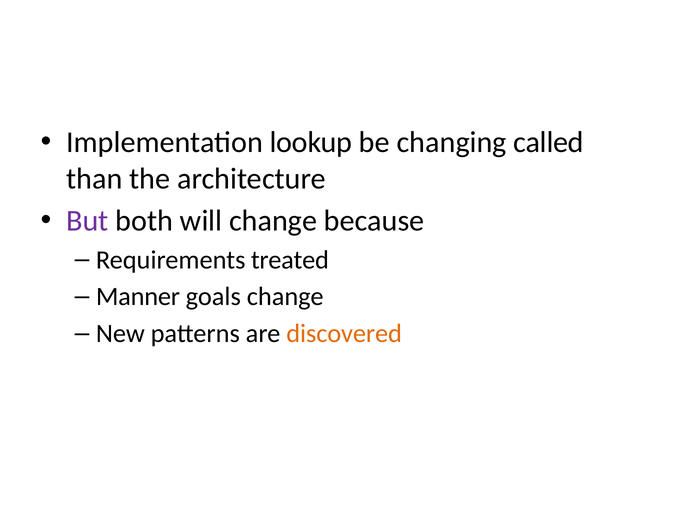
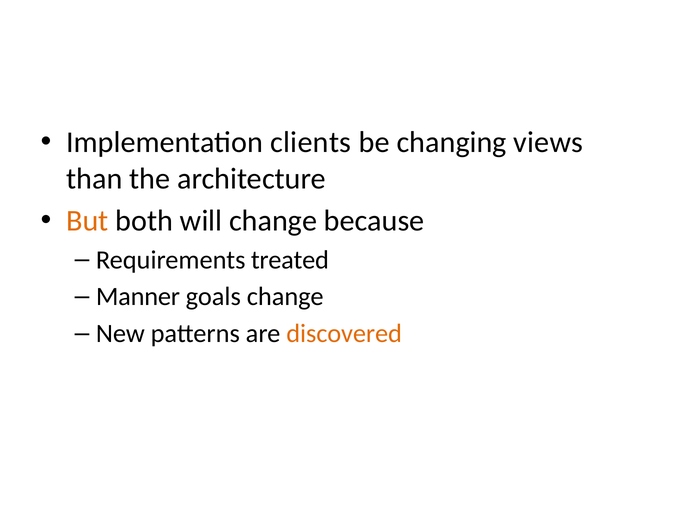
lookup: lookup -> clients (311, 142)
called: called -> views (548, 142)
But colour: purple -> orange (87, 221)
